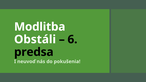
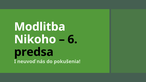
Obstáli: Obstáli -> Nikoho (35, 39)
